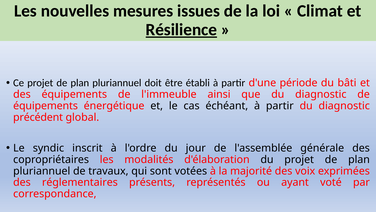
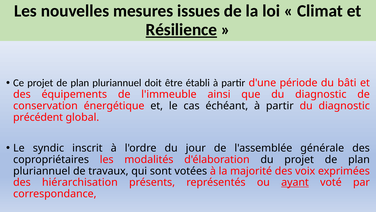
équipements: équipements -> conservation (45, 106)
réglementaires: réglementaires -> hiérarchisation (80, 182)
ayant underline: none -> present (295, 182)
